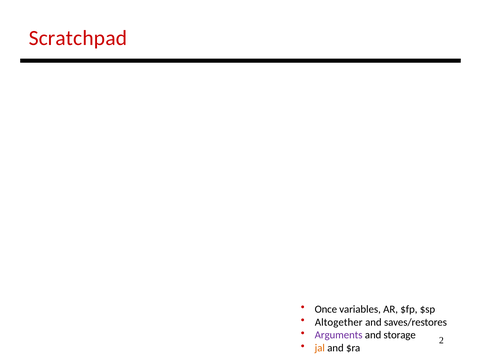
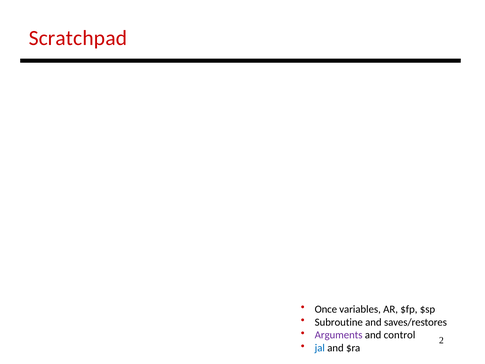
Altogether: Altogether -> Subroutine (339, 322)
storage: storage -> control (400, 335)
jal colour: orange -> blue (320, 348)
